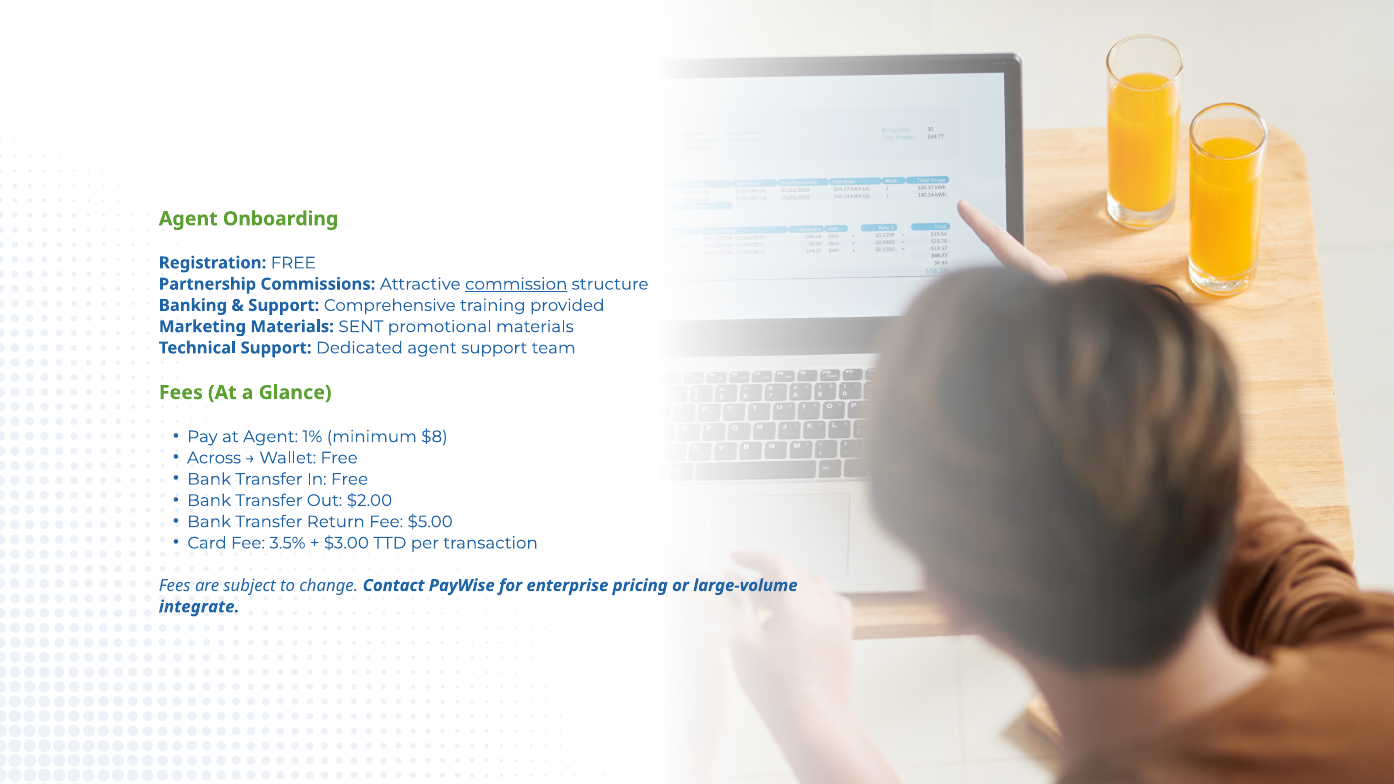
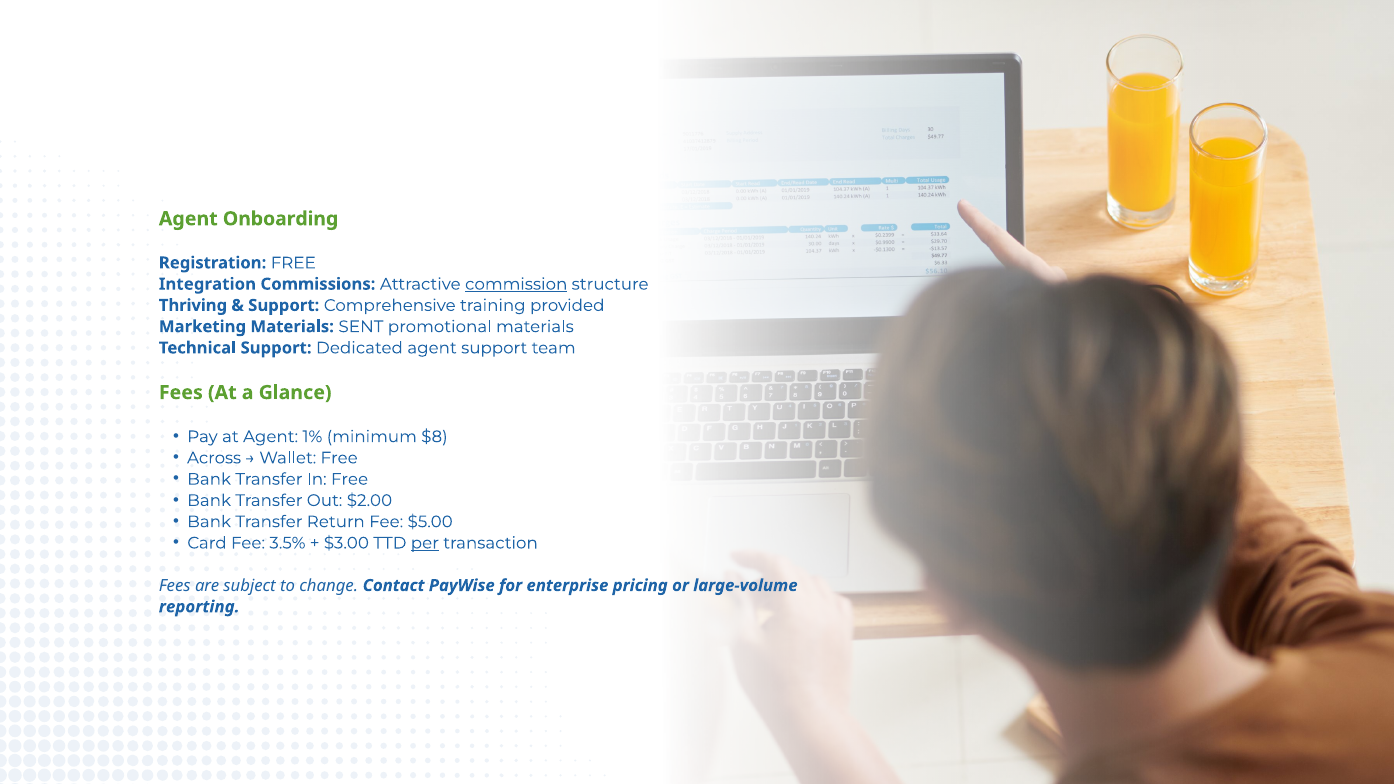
Partnership: Partnership -> Integration (207, 284)
Banking: Banking -> Thriving (193, 305)
per underline: none -> present (425, 543)
integrate: integrate -> reporting (199, 607)
